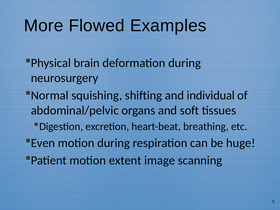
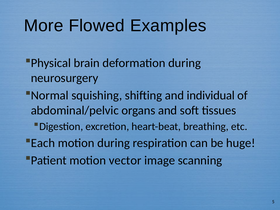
Even: Even -> Each (43, 143)
extent: extent -> vector (125, 160)
